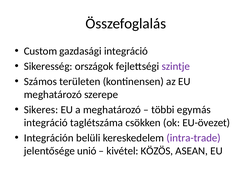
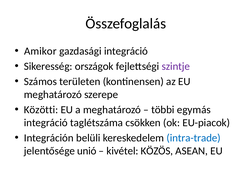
Custom: Custom -> Amikor (40, 51)
Sikeres: Sikeres -> Közötti (41, 110)
EU-övezet: EU-övezet -> EU-piacok (206, 123)
intra-trade colour: purple -> blue (194, 139)
